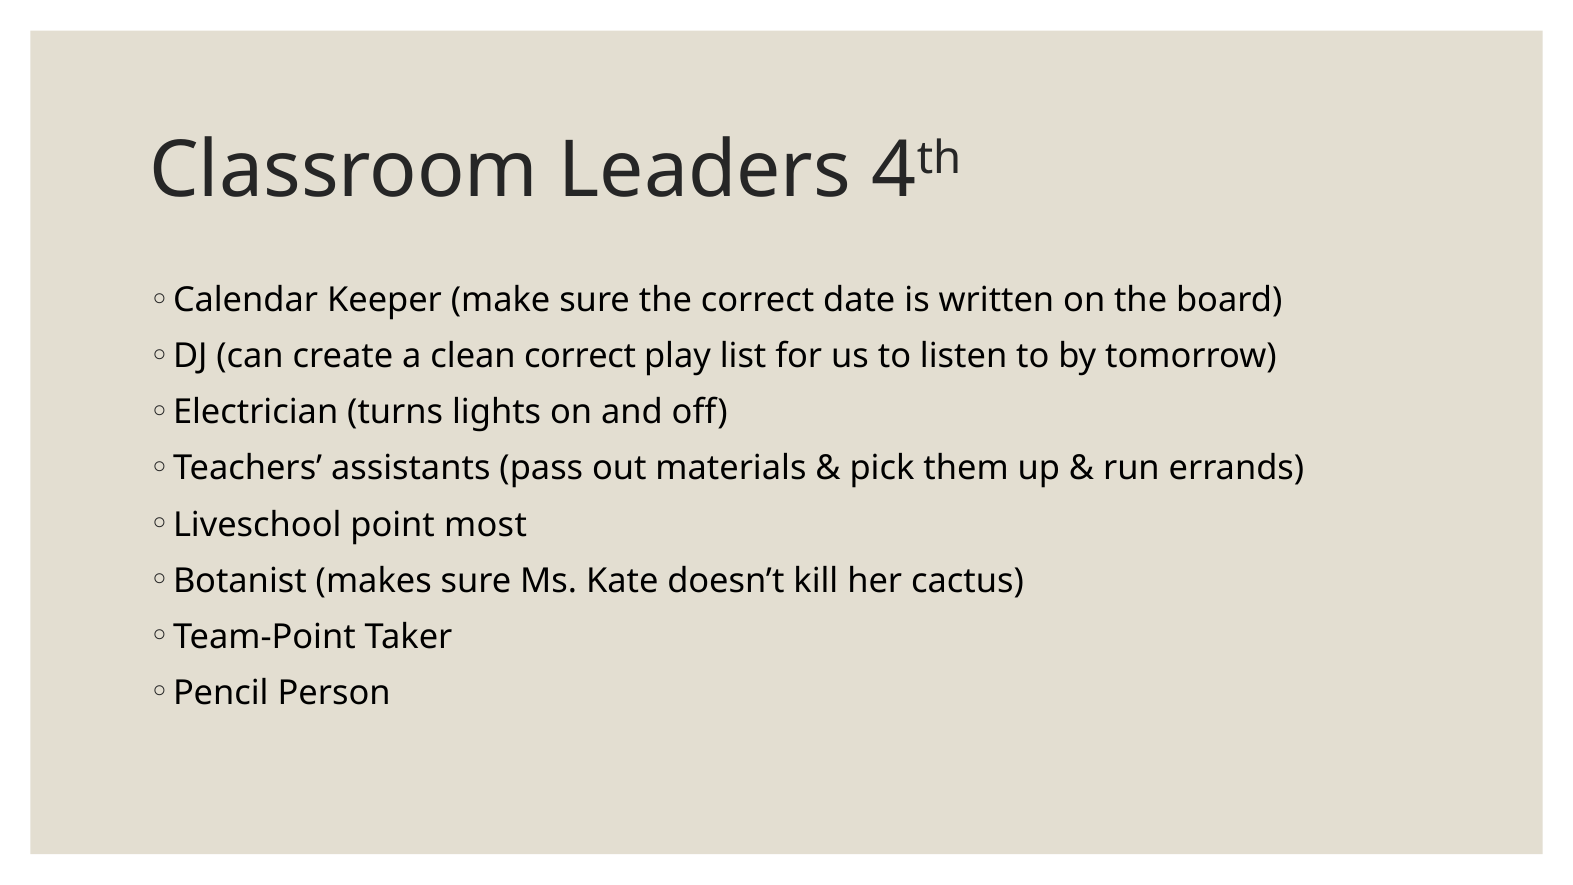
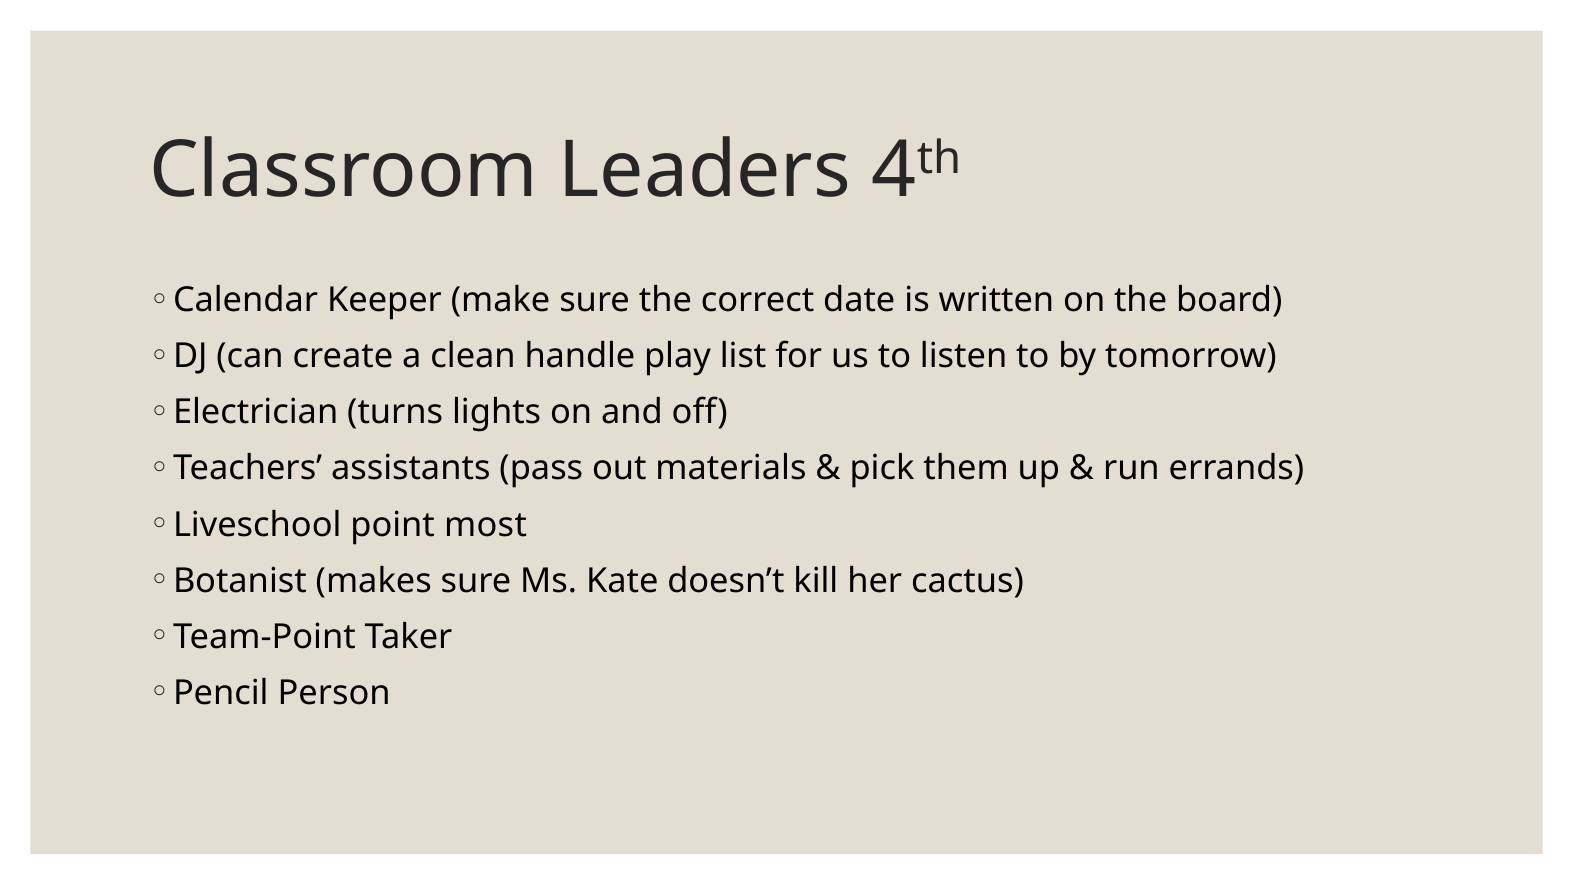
clean correct: correct -> handle (580, 356)
